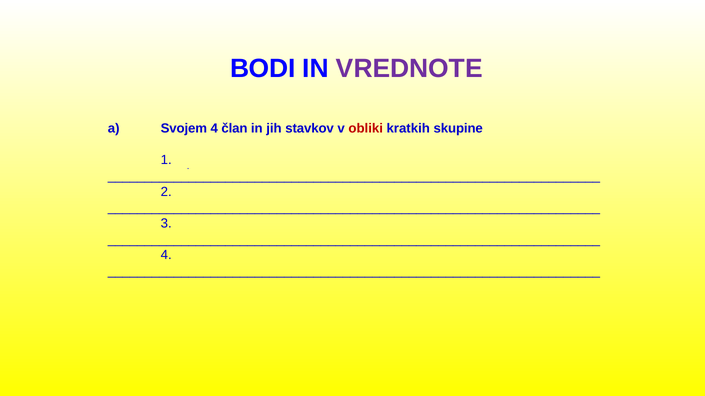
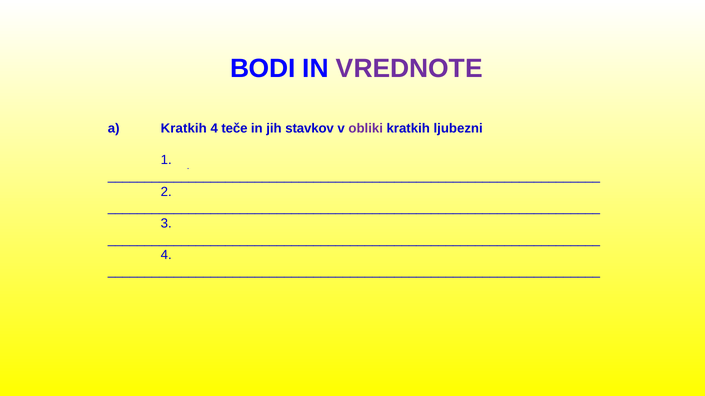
a Svojem: Svojem -> Kratkih (184, 129)
član: član -> teče (234, 129)
obliki colour: red -> purple (366, 129)
skupine: skupine -> ljubezni (458, 129)
